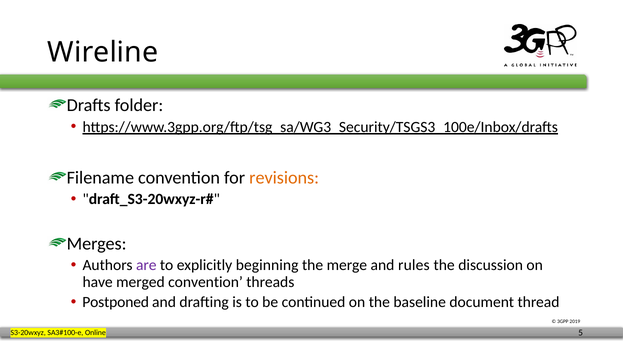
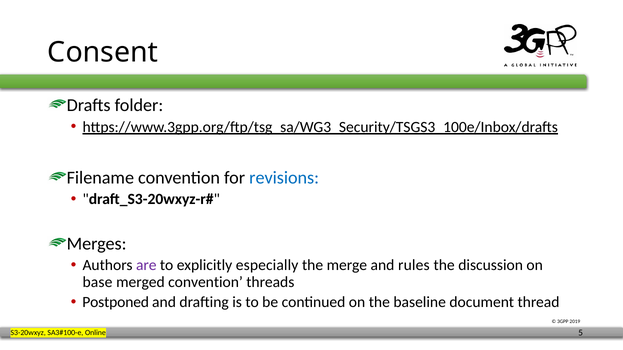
Wireline: Wireline -> Consent (103, 52)
revisions colour: orange -> blue (284, 178)
beginning: beginning -> especially (267, 266)
have: have -> base (98, 282)
